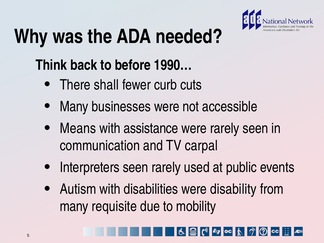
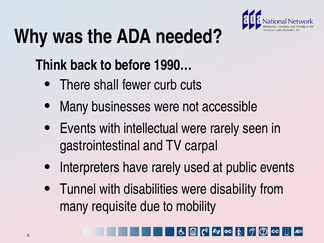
Means: Means -> Events (78, 128)
assistance: assistance -> intellectual (151, 128)
communication: communication -> gastrointestinal (100, 146)
Interpreters seen: seen -> have (136, 167)
Autism: Autism -> Tunnel (78, 189)
